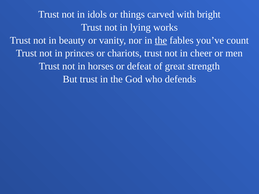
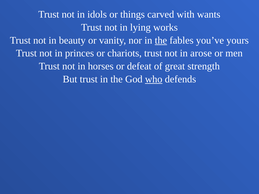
bright: bright -> wants (209, 14)
count: count -> yours (238, 40)
cheer: cheer -> arose (201, 53)
who underline: none -> present (154, 79)
